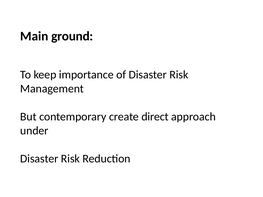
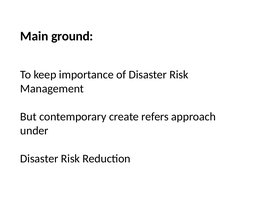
direct: direct -> refers (155, 117)
